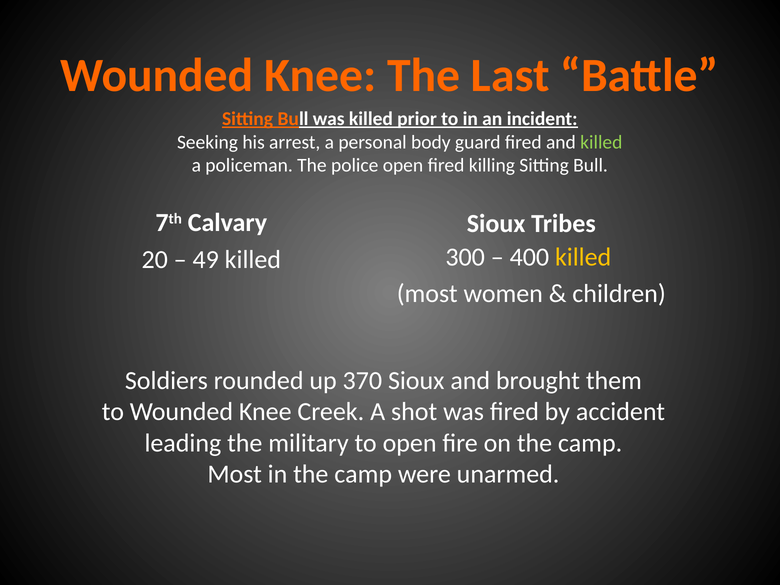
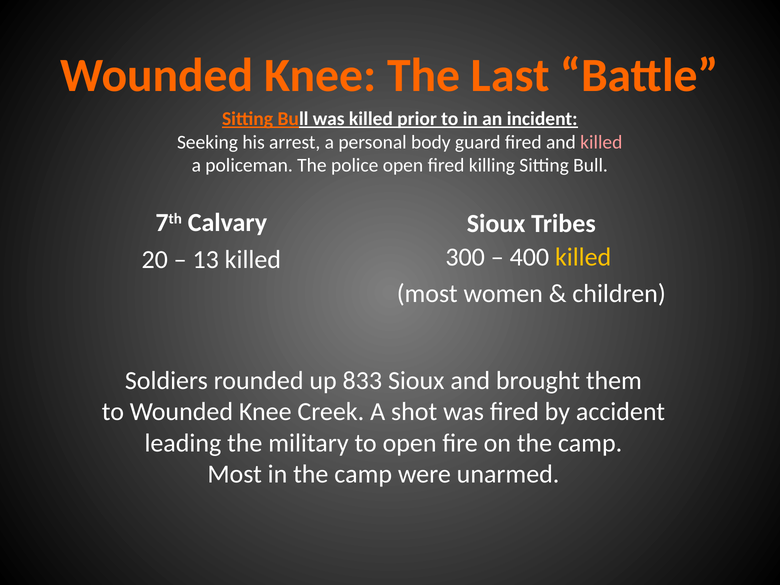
killed colour: light green -> pink (601, 142)
49: 49 -> 13 (206, 259)
370: 370 -> 833 (362, 381)
